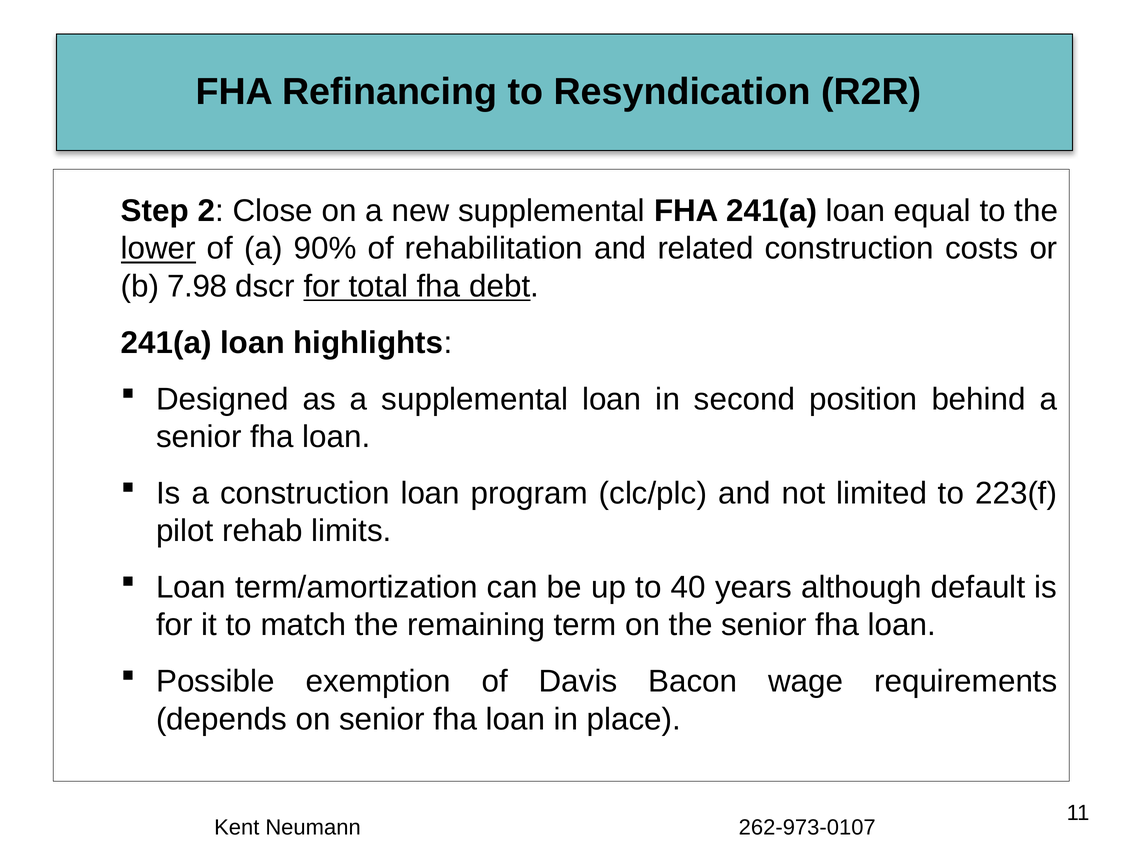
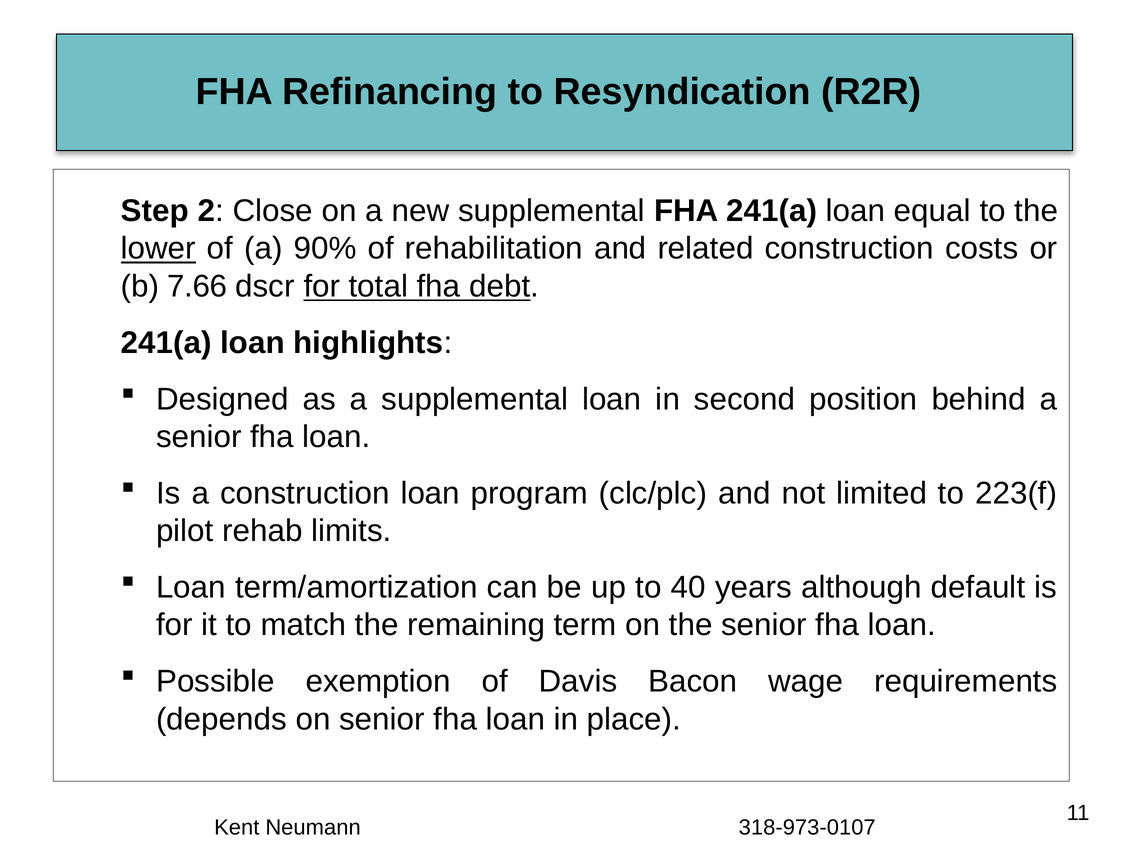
7.98: 7.98 -> 7.66 (197, 286)
262-973-0107: 262-973-0107 -> 318-973-0107 (807, 827)
